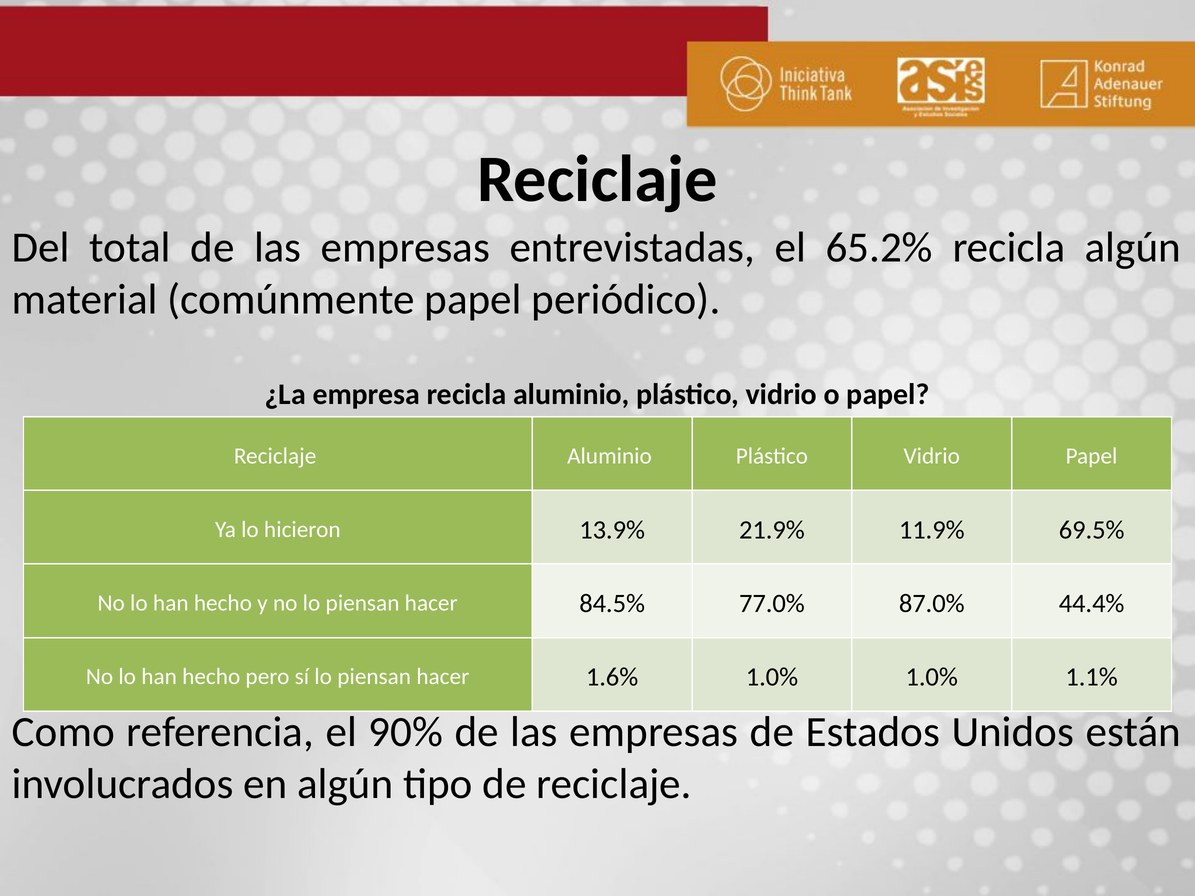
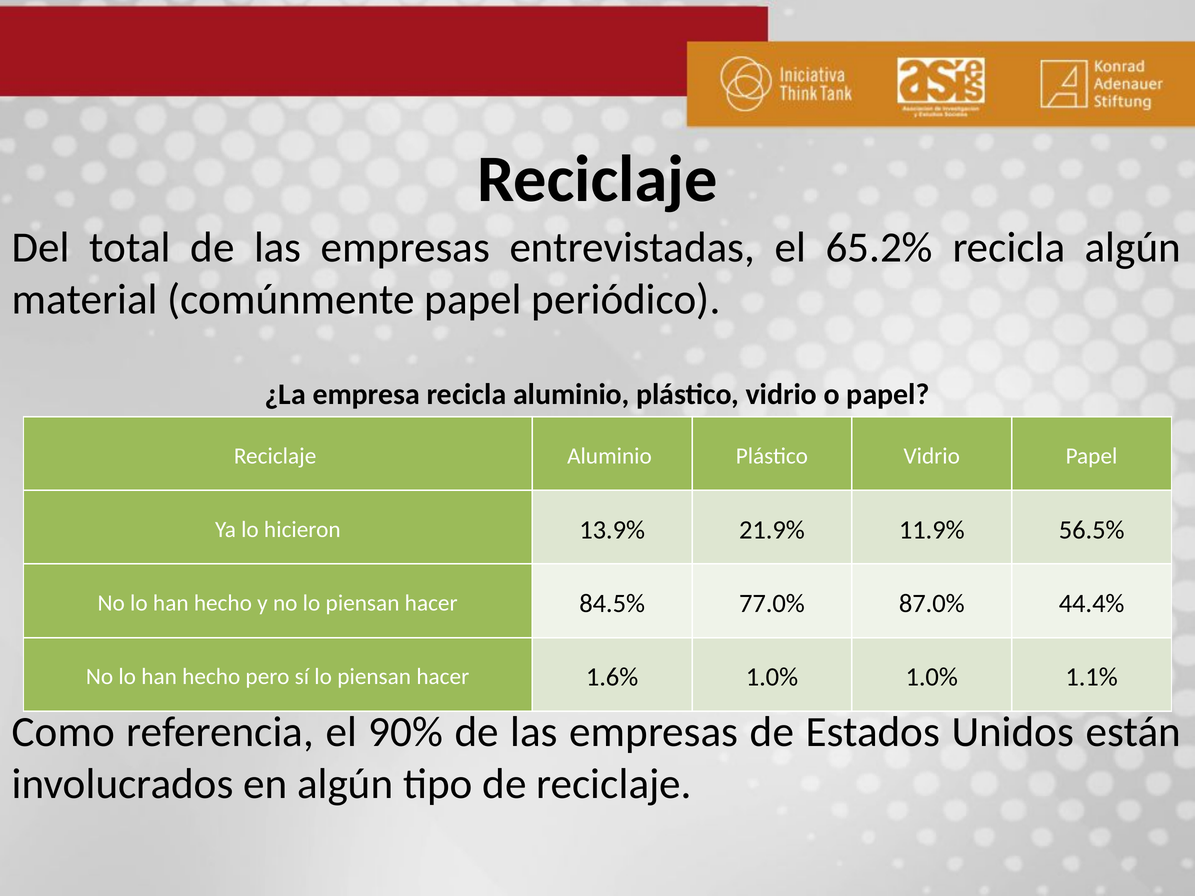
69.5%: 69.5% -> 56.5% (1092, 530)
